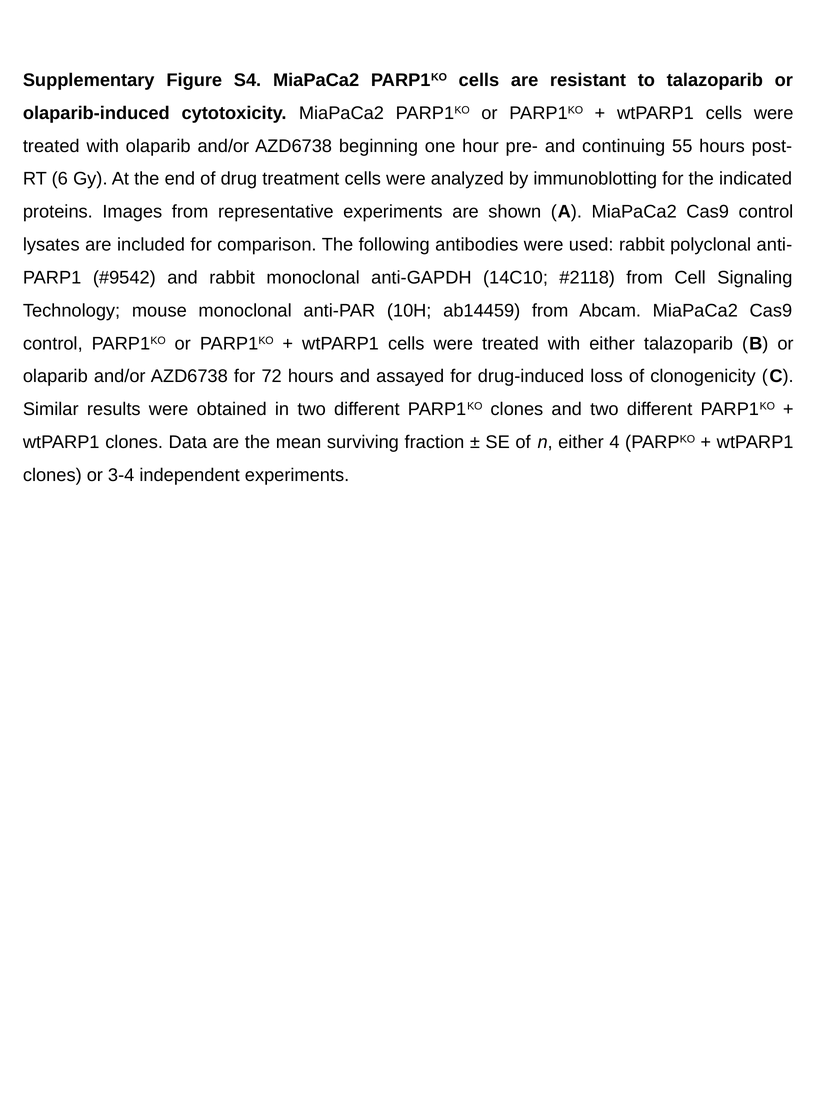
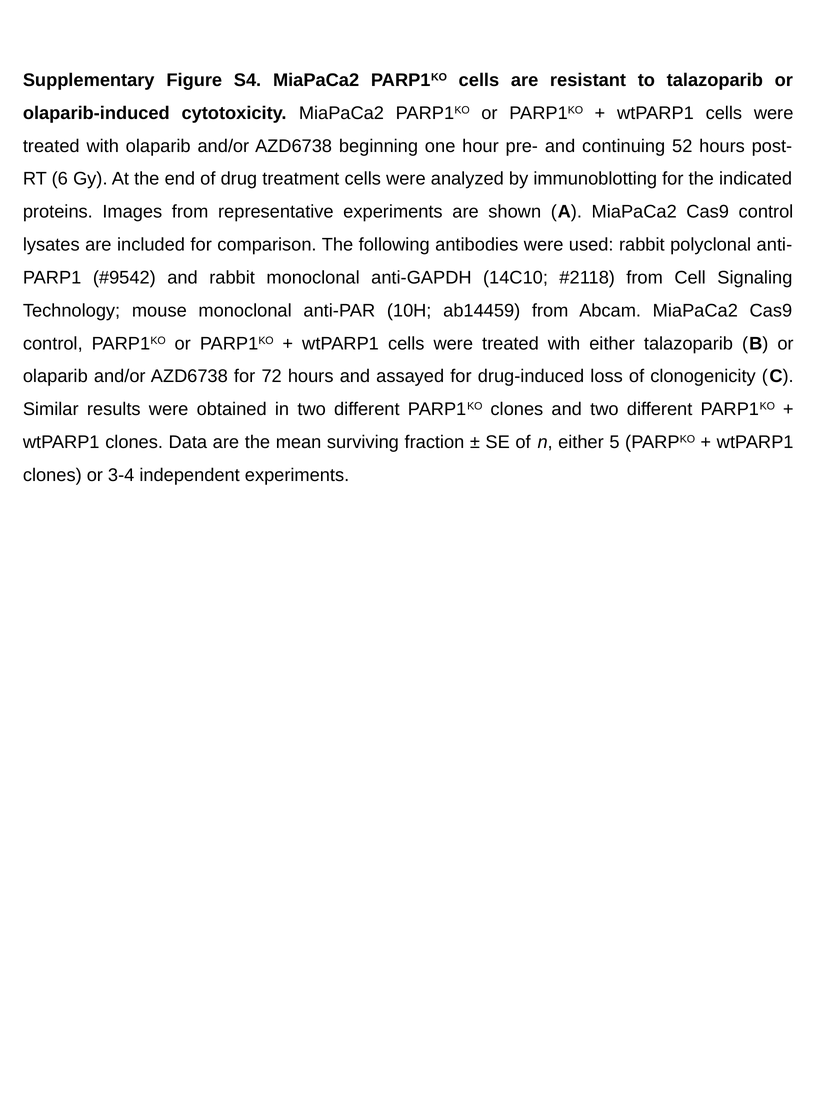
55: 55 -> 52 (682, 146)
4: 4 -> 5 (614, 442)
